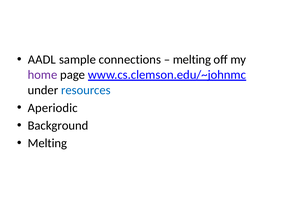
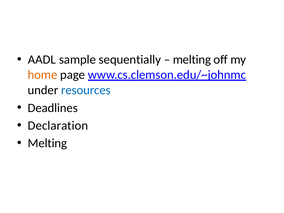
connections: connections -> sequentially (130, 60)
home colour: purple -> orange (43, 75)
Aperiodic: Aperiodic -> Deadlines (53, 108)
Background: Background -> Declaration (58, 126)
